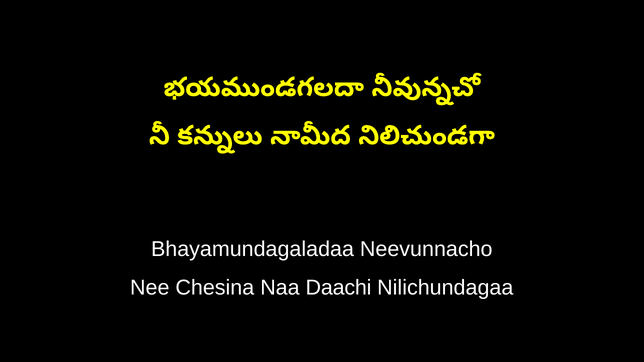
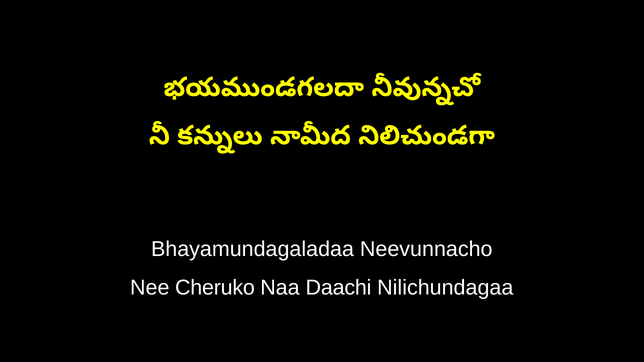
Chesina: Chesina -> Cheruko (215, 288)
